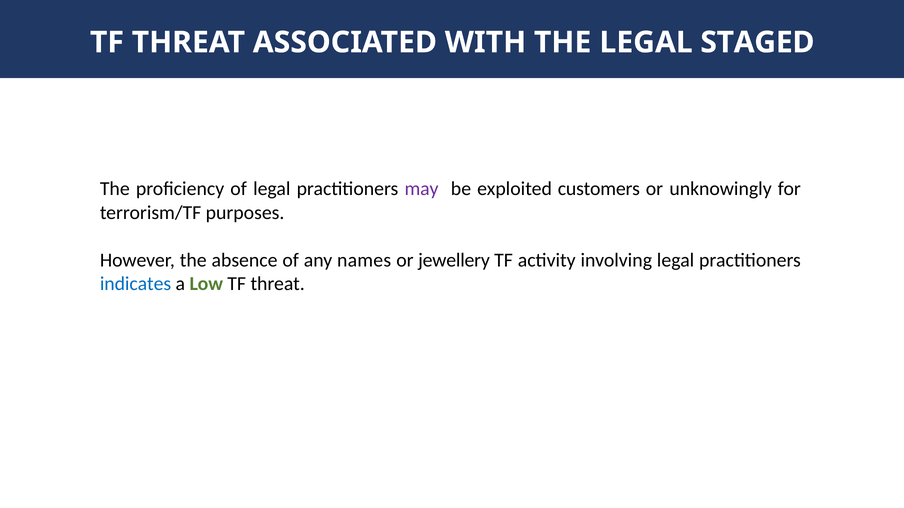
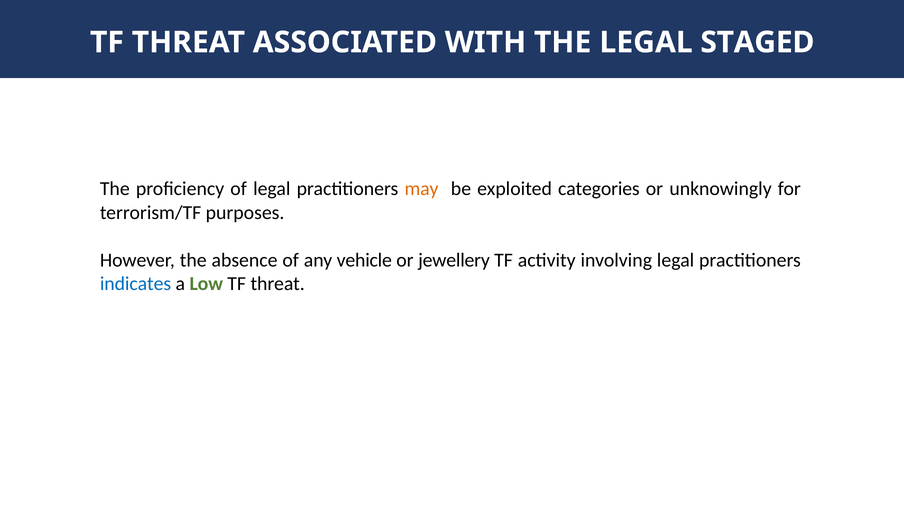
may colour: purple -> orange (422, 189)
customers: customers -> categories (599, 189)
names: names -> vehicle (364, 260)
